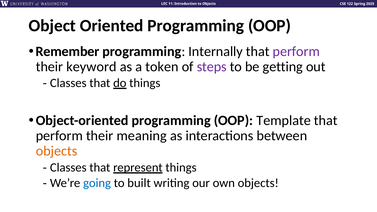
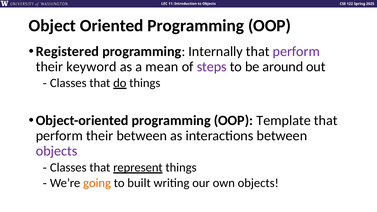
Remember: Remember -> Registered (67, 51)
token: token -> mean (162, 67)
getting: getting -> around (283, 67)
their meaning: meaning -> between (142, 136)
objects colour: orange -> purple (57, 151)
going colour: blue -> orange (97, 183)
